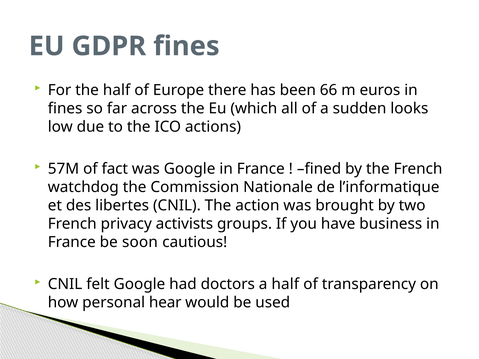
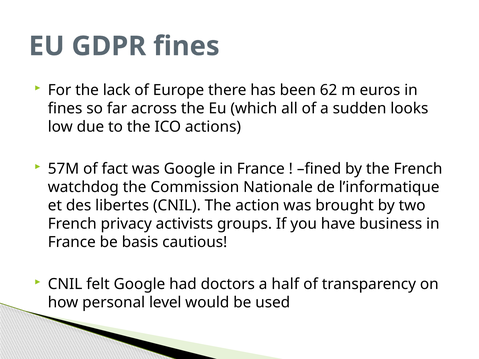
the half: half -> lack (117, 90)
66: 66 -> 62 (329, 90)
soon: soon -> basis (140, 242)
hear: hear -> level (165, 303)
